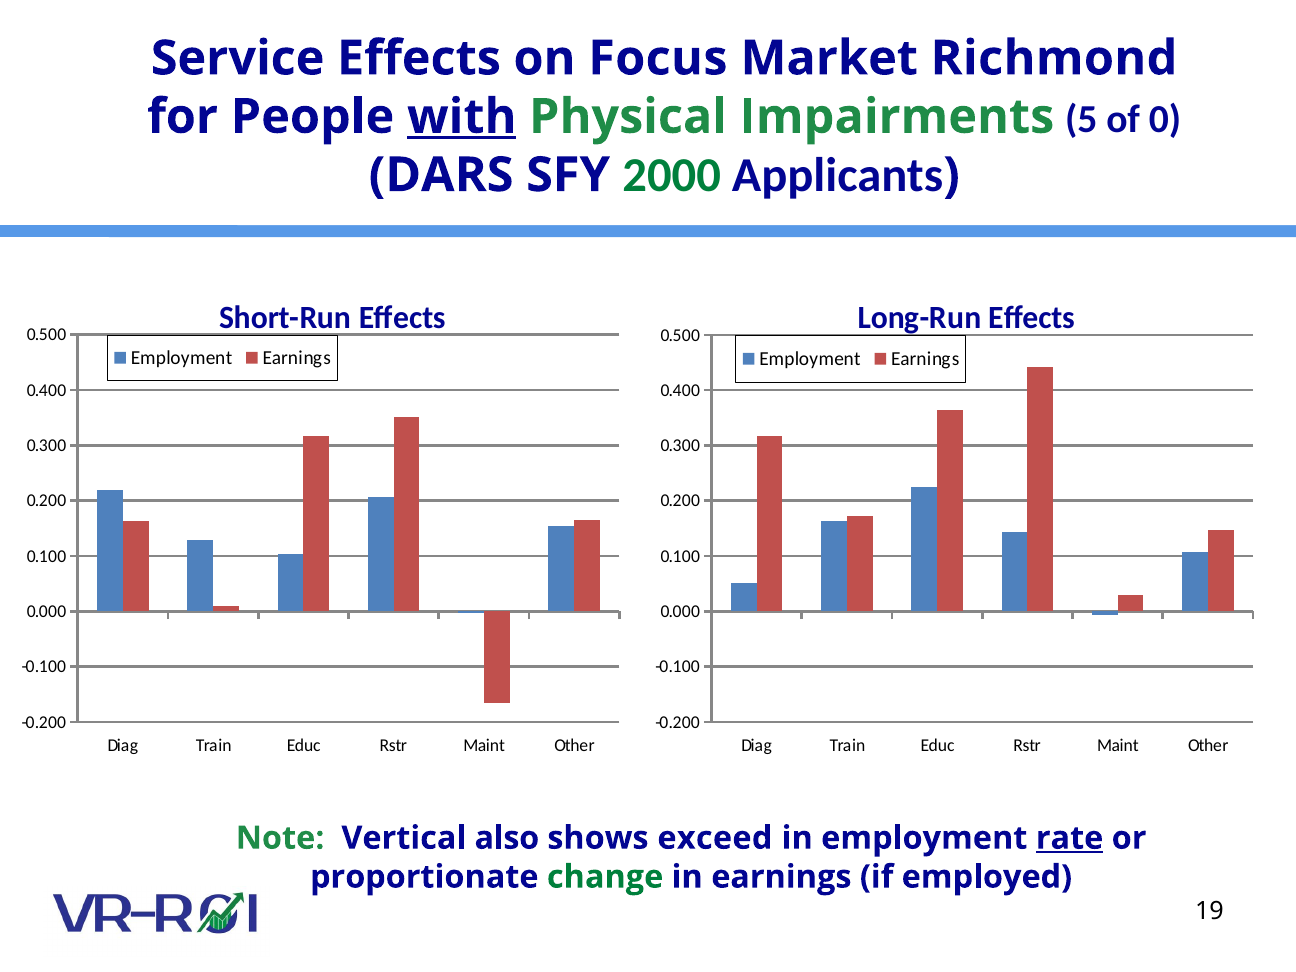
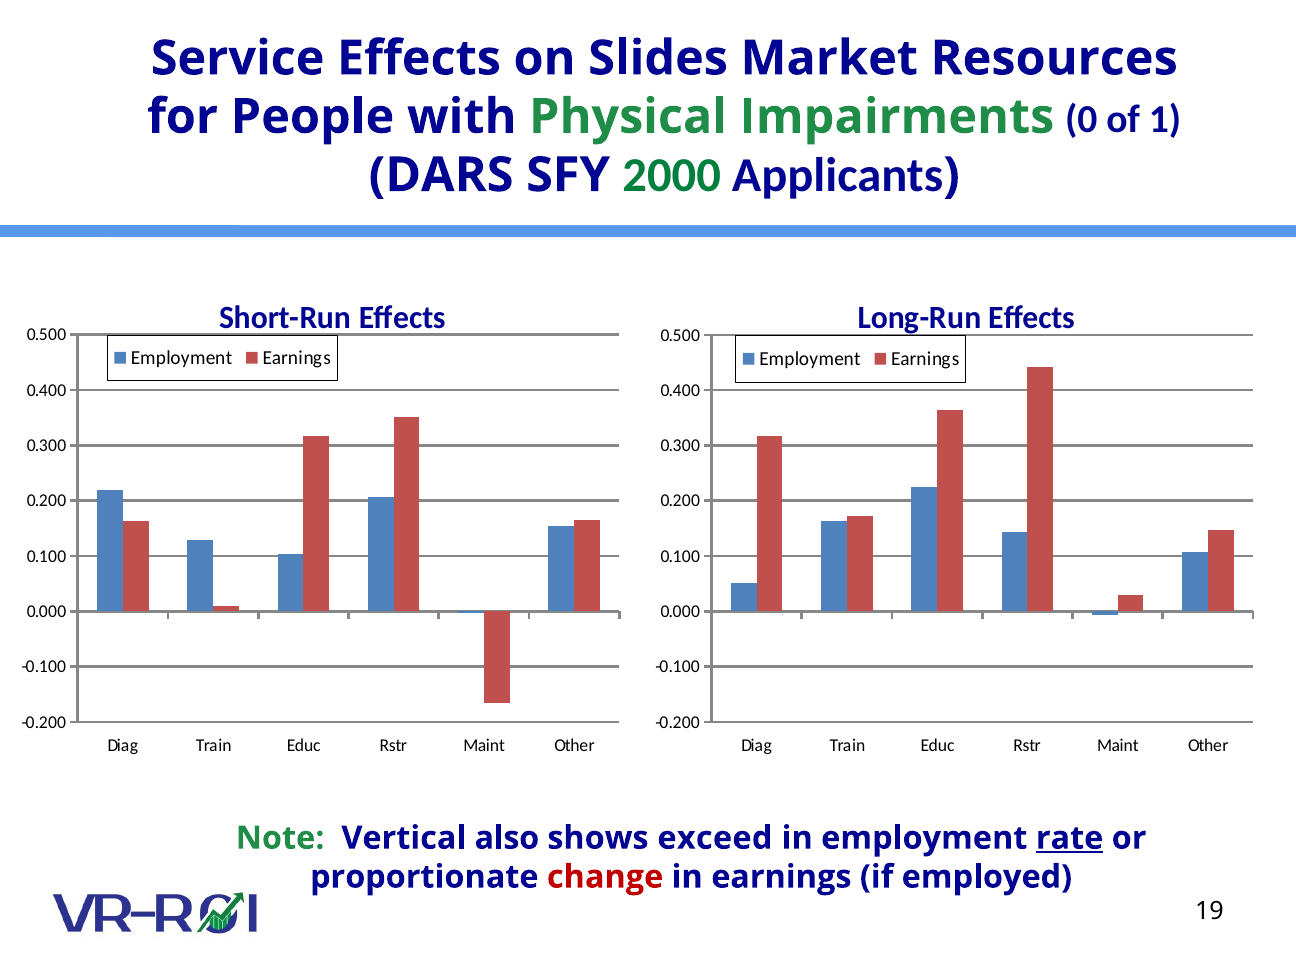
Focus: Focus -> Slides (658, 58)
Richmond: Richmond -> Resources (1054, 58)
with underline: present -> none (462, 117)
5: 5 -> 0 (1081, 120)
0: 0 -> 1 (1165, 120)
change colour: green -> red (605, 877)
